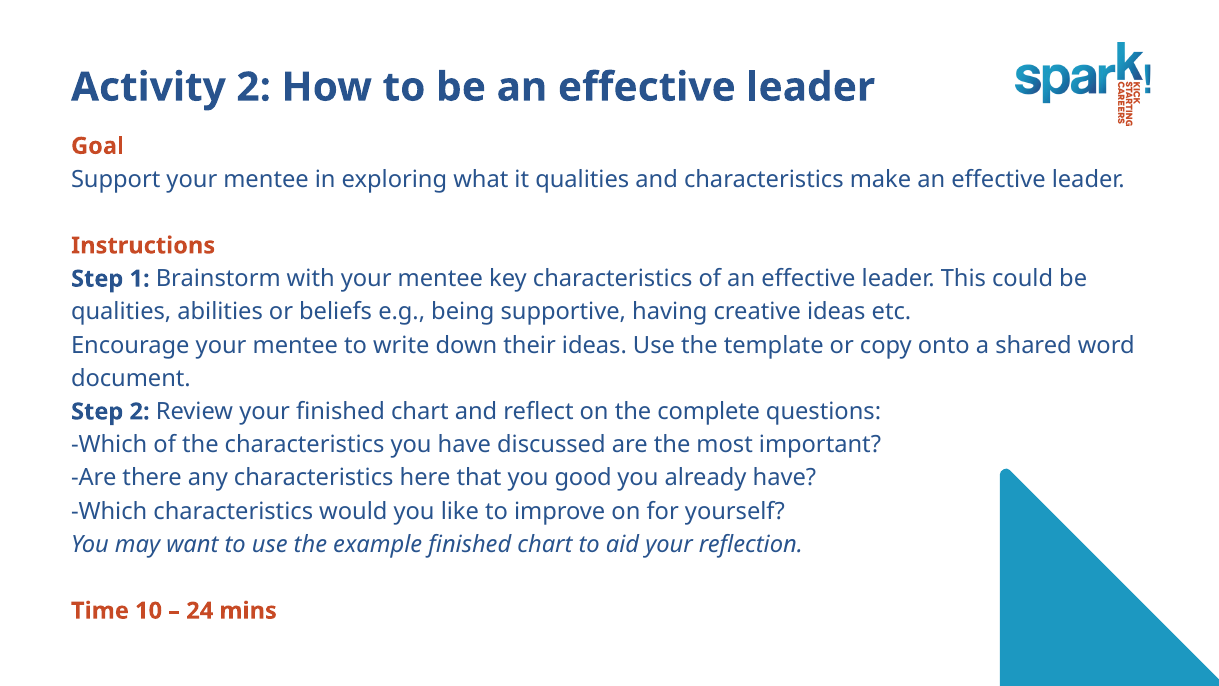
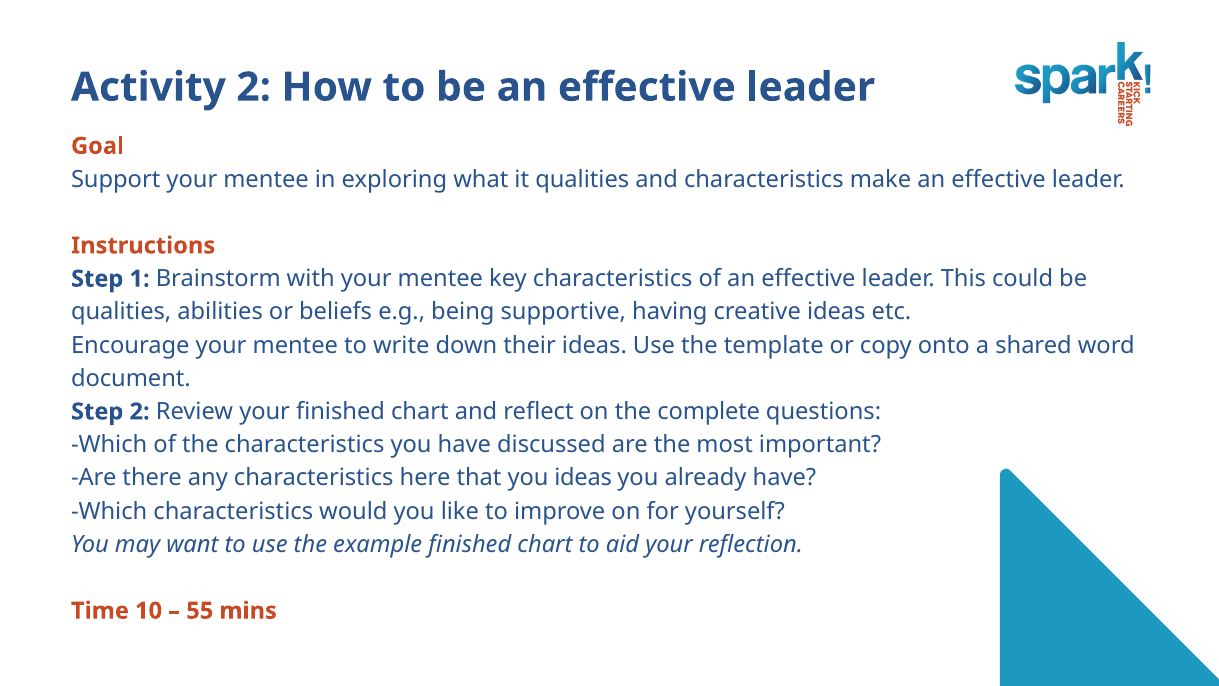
you good: good -> ideas (583, 478)
24: 24 -> 55 (200, 611)
